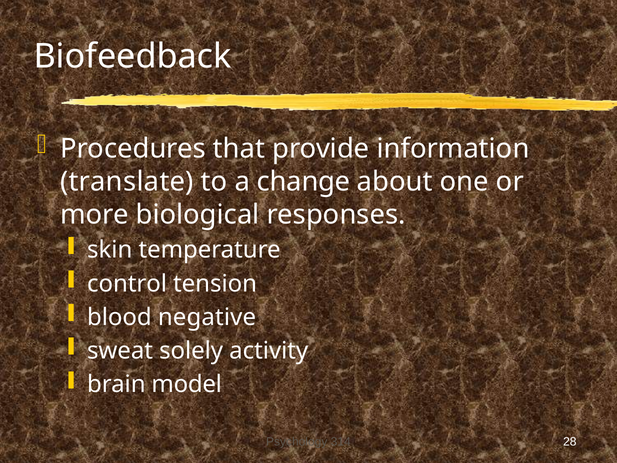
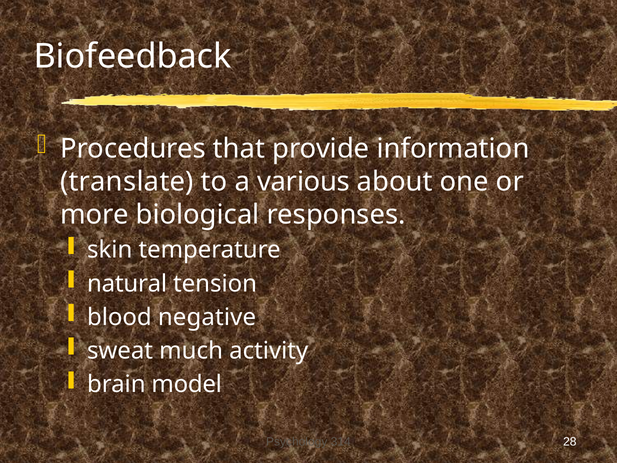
change: change -> various (304, 182)
control: control -> natural (127, 284)
solely: solely -> much (191, 351)
